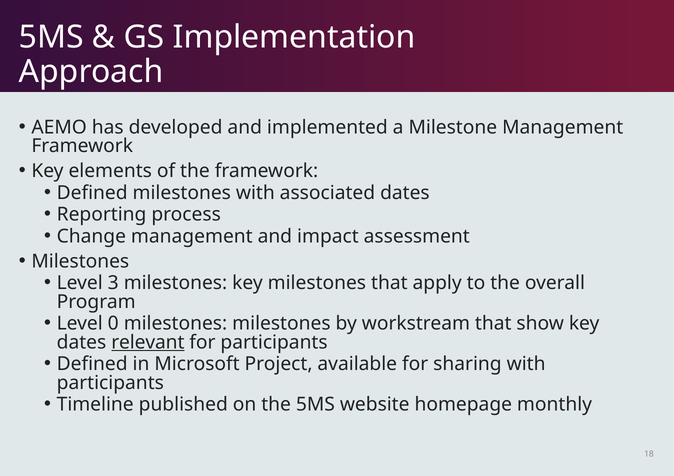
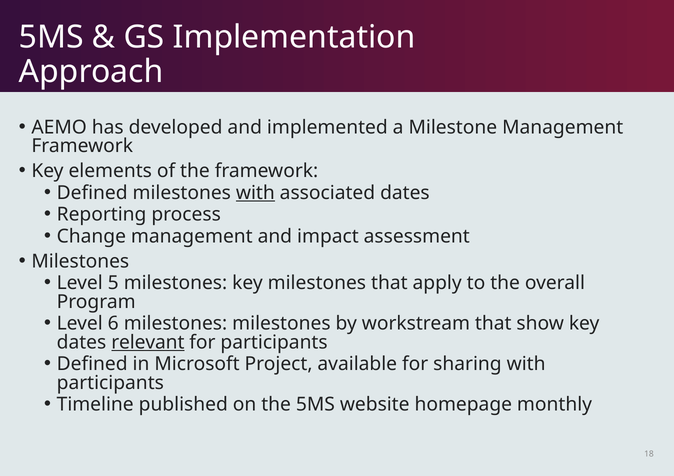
with underline: none -> present (255, 193)
3: 3 -> 5 (113, 283)
0: 0 -> 6 (113, 324)
